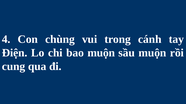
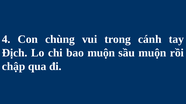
Điện: Điện -> Địch (15, 53)
cung: cung -> chập (14, 67)
